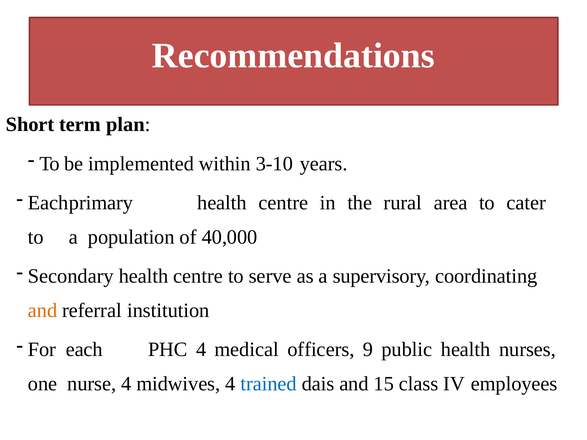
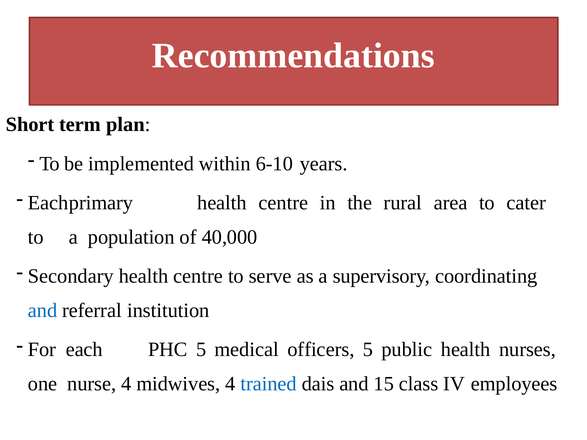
3-10: 3-10 -> 6-10 (274, 164)
and colour: orange -> blue (43, 311)
PHC 4: 4 -> 5 (201, 350)
officers 9: 9 -> 5 (368, 350)
